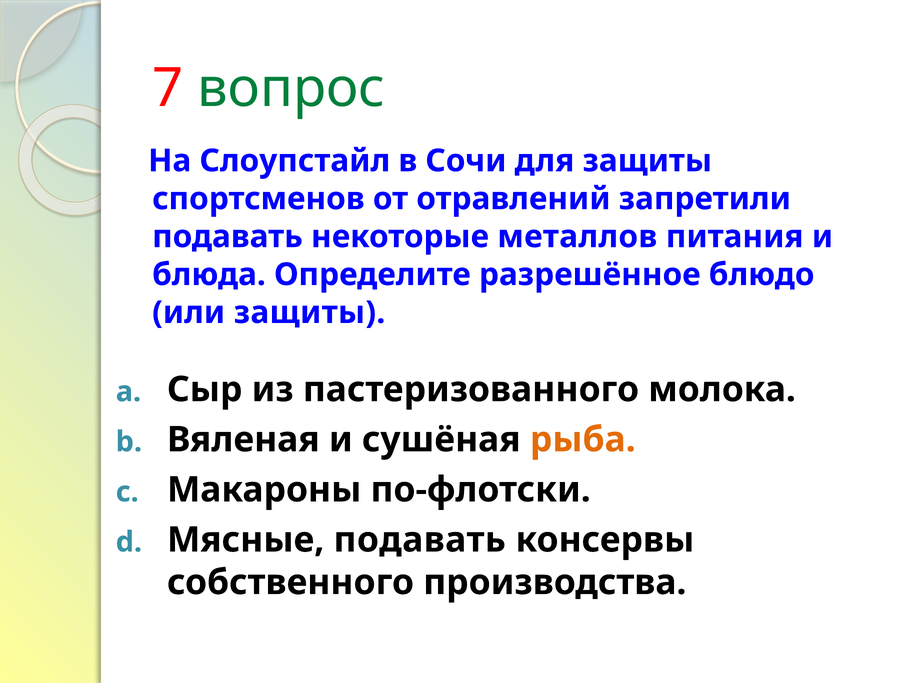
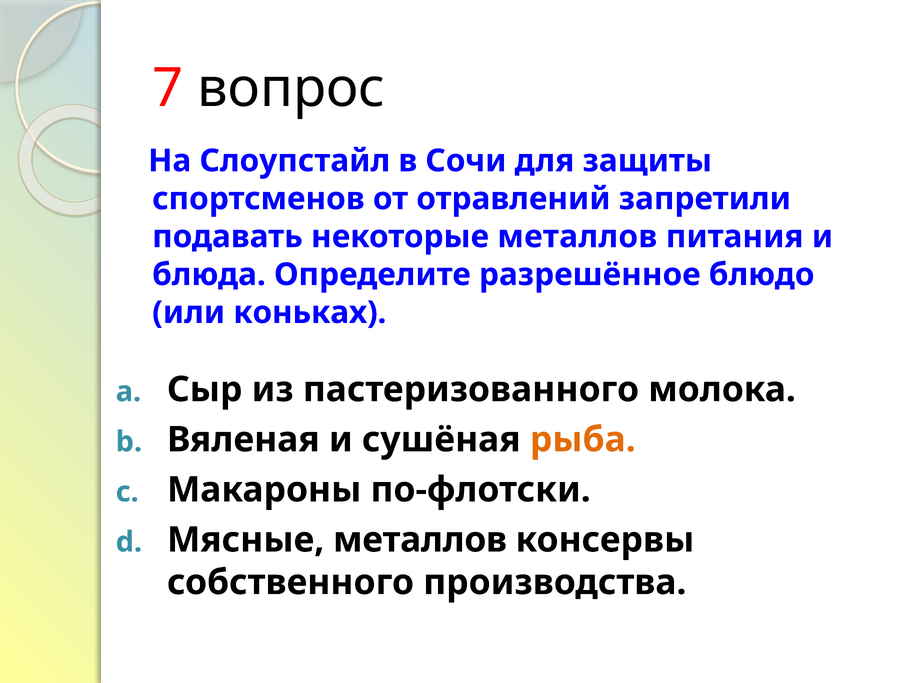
вопрос colour: green -> black (291, 88)
или защиты: защиты -> коньках (310, 313)
Мясные подавать: подавать -> металлов (420, 540)
